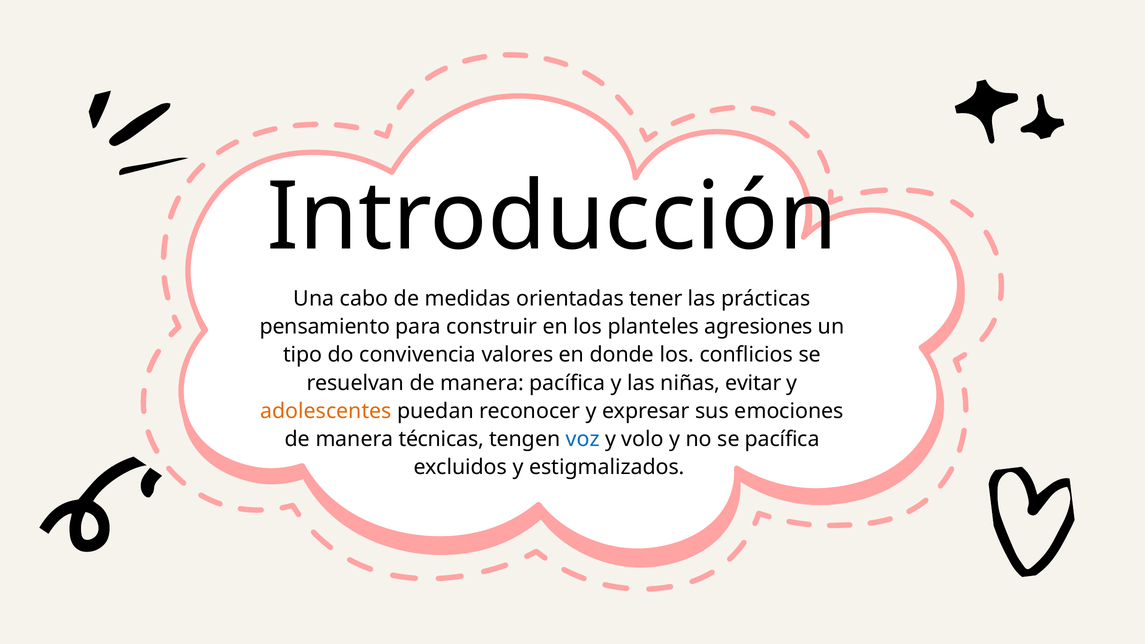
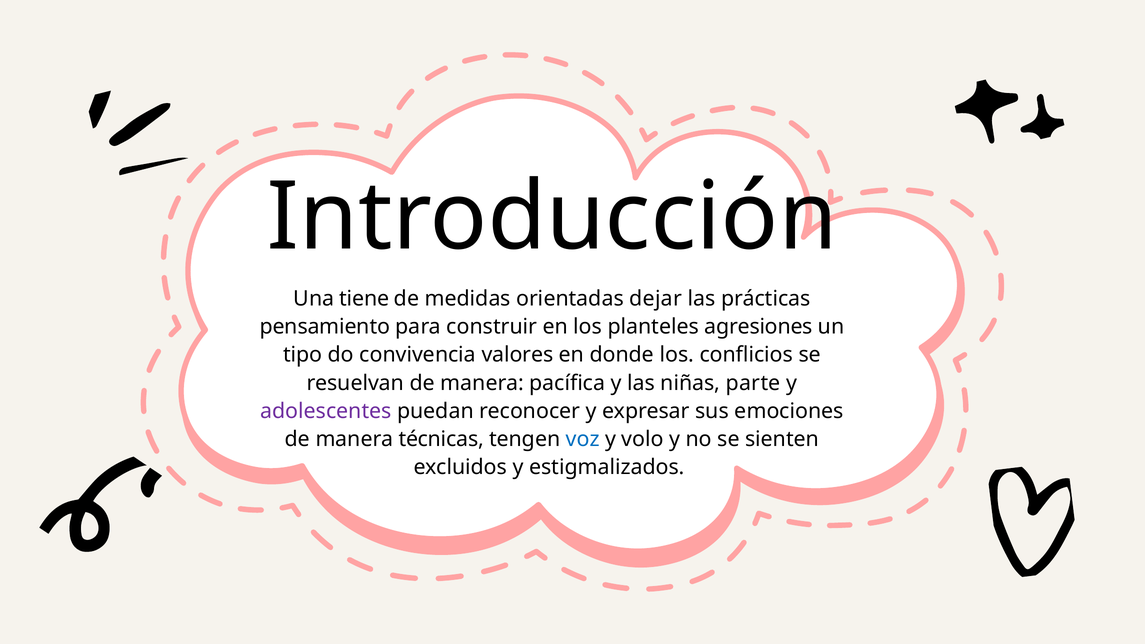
cabo: cabo -> tiene (364, 299)
tener: tener -> dejar (656, 299)
evitar: evitar -> parte (753, 383)
adolescentes colour: orange -> purple (326, 411)
se pacífica: pacífica -> sienten (782, 439)
